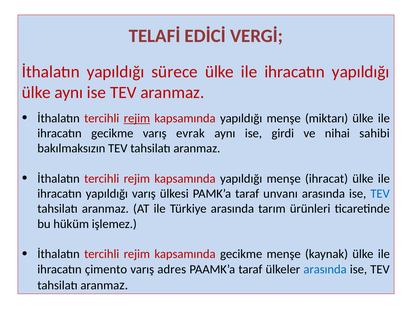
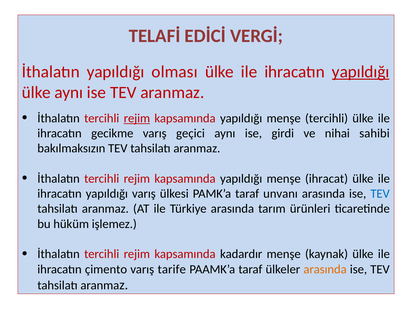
sürece: sürece -> olması (175, 72)
yapıldığı underline: none -> present (361, 72)
menşe miktarı: miktarı -> tercihli (327, 118)
evrak: evrak -> geçici (190, 133)
kapsamında gecikme: gecikme -> kadardır (241, 254)
adres: adres -> tarife (172, 269)
arasında colour: blue -> orange (325, 269)
